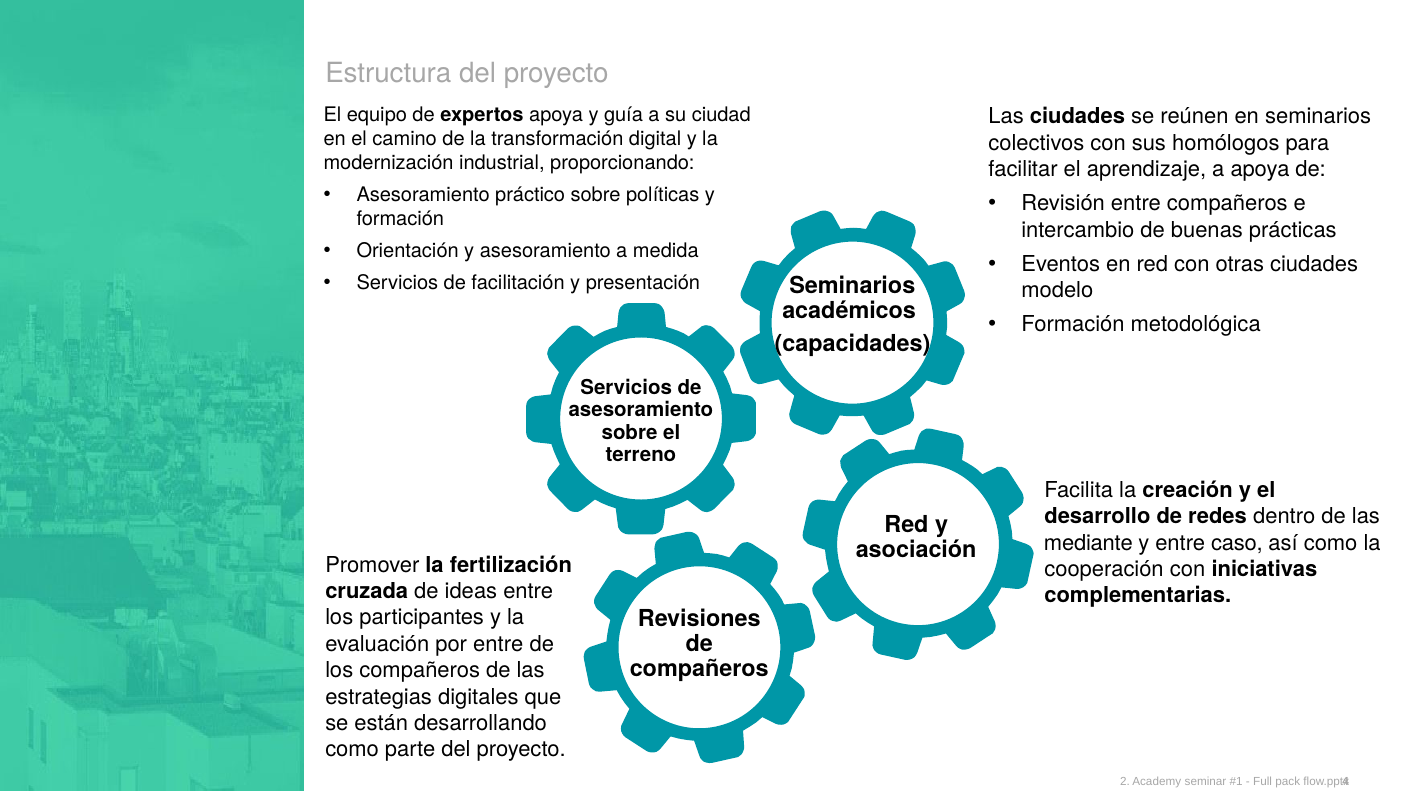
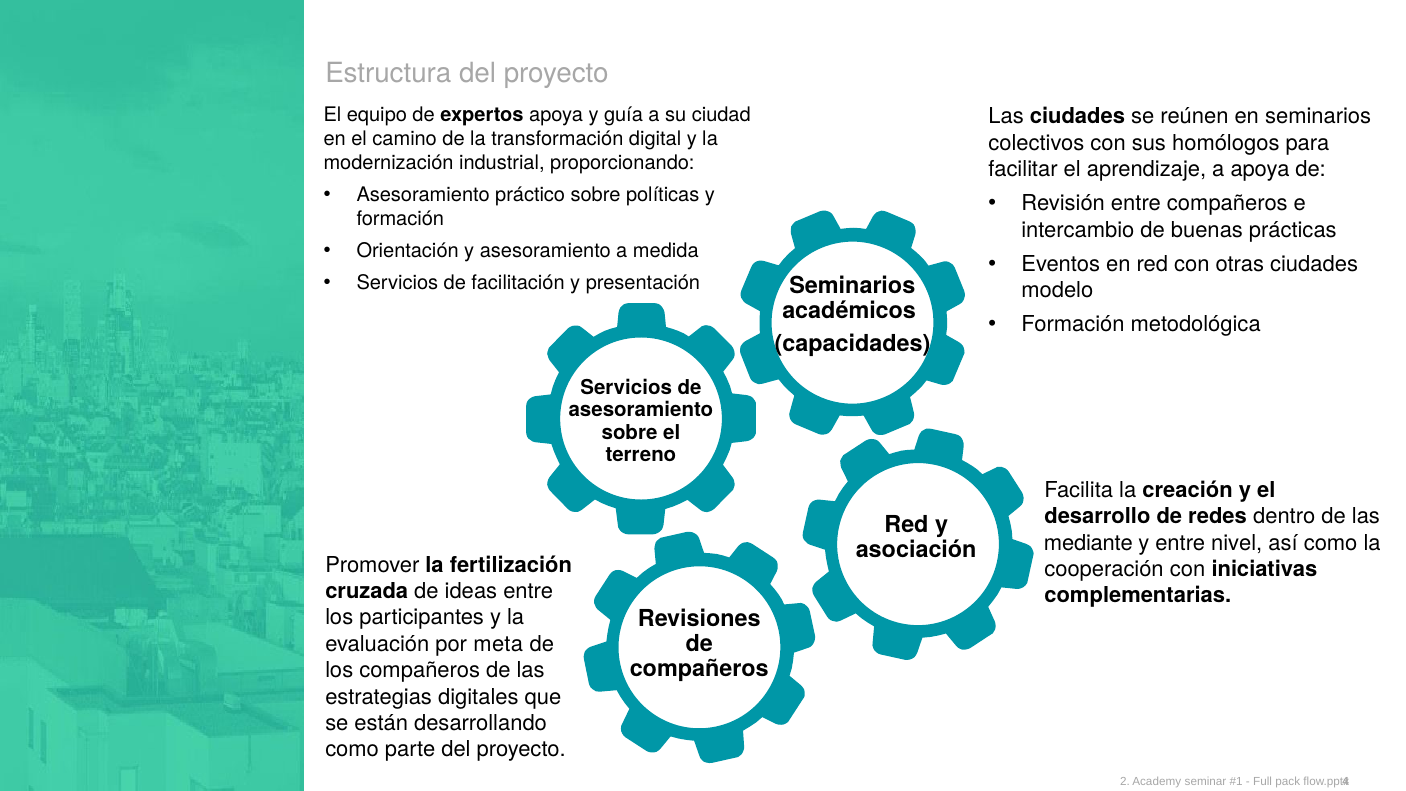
caso: caso -> nivel (1237, 543)
por entre: entre -> meta (498, 644)
